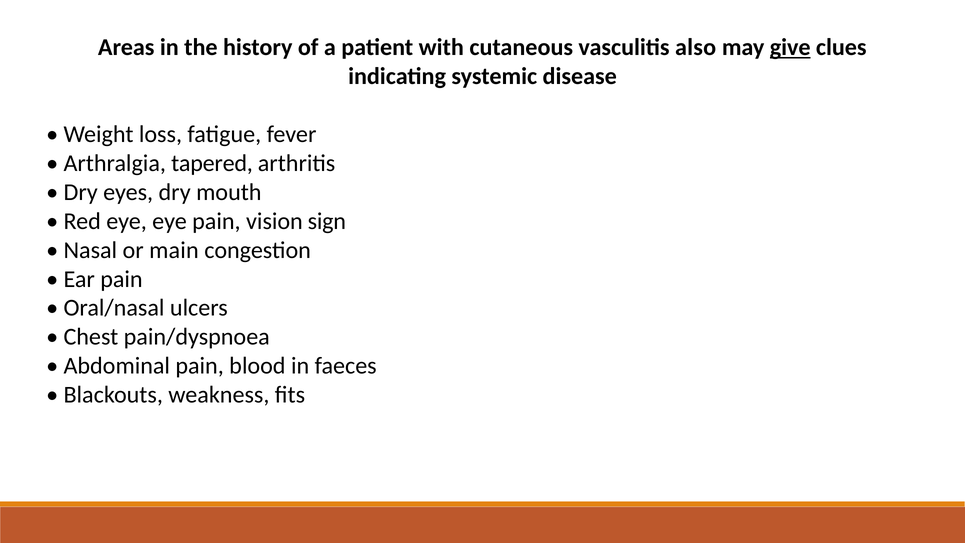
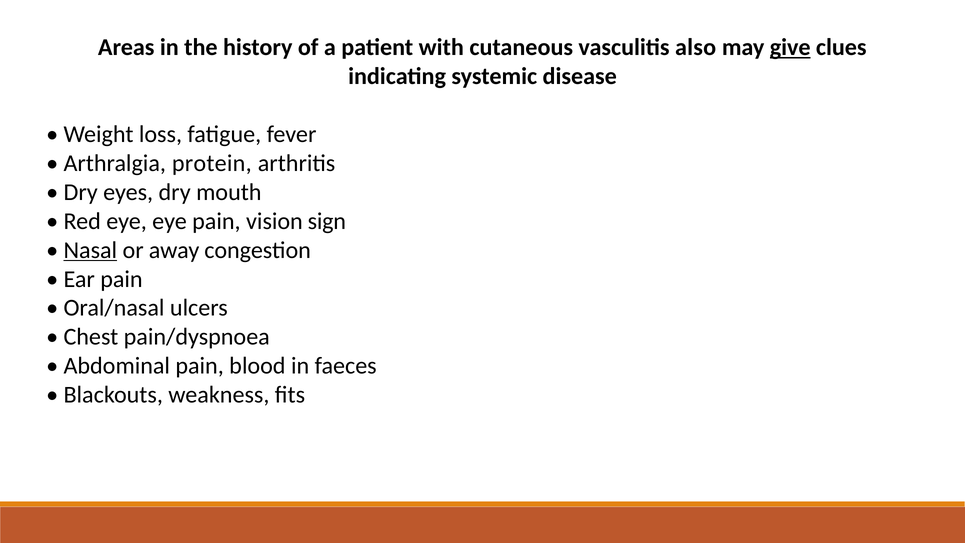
tapered: tapered -> protein (212, 163)
Nasal underline: none -> present (90, 250)
main: main -> away (174, 250)
